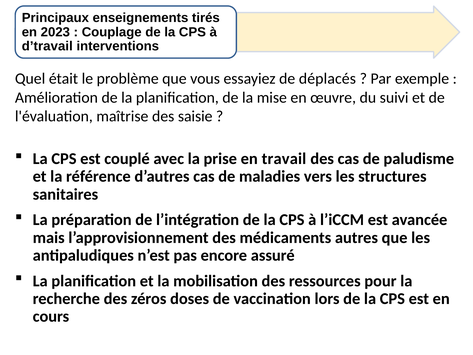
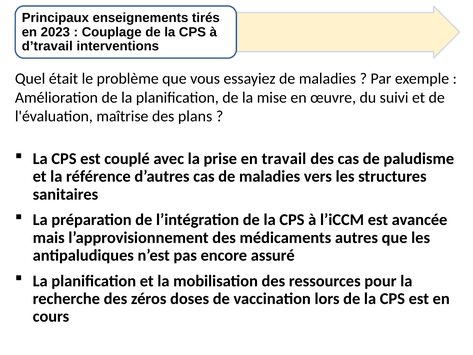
essayiez de déplacés: déplacés -> maladies (327, 79)
saisie: saisie -> plans (195, 116)
